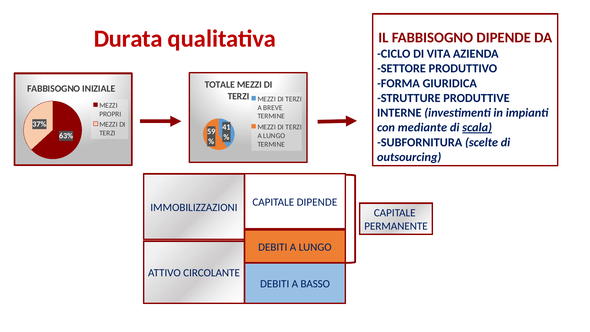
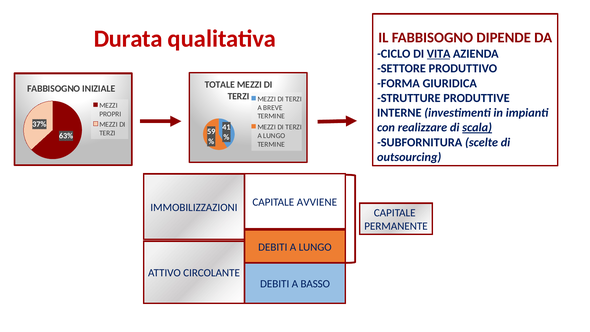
VITA underline: none -> present (439, 54)
mediante: mediante -> realizzare (422, 128)
CAPITALE DIPENDE: DIPENDE -> AVVIENE (317, 202)
